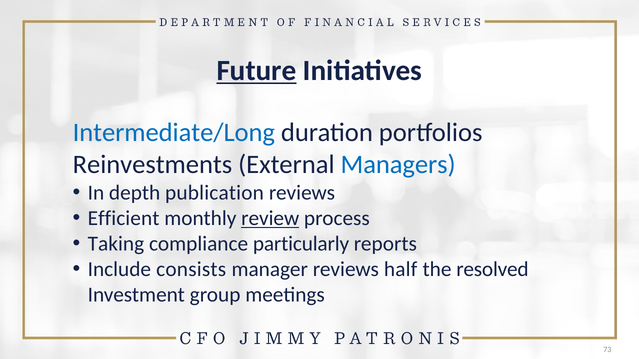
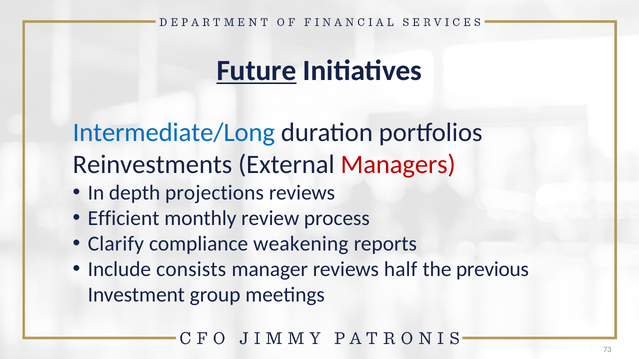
Managers colour: blue -> red (398, 165)
publication: publication -> projections (214, 193)
review underline: present -> none (270, 219)
Taking: Taking -> Clarify (116, 244)
particularly: particularly -> weakening (301, 244)
resolved: resolved -> previous (492, 270)
